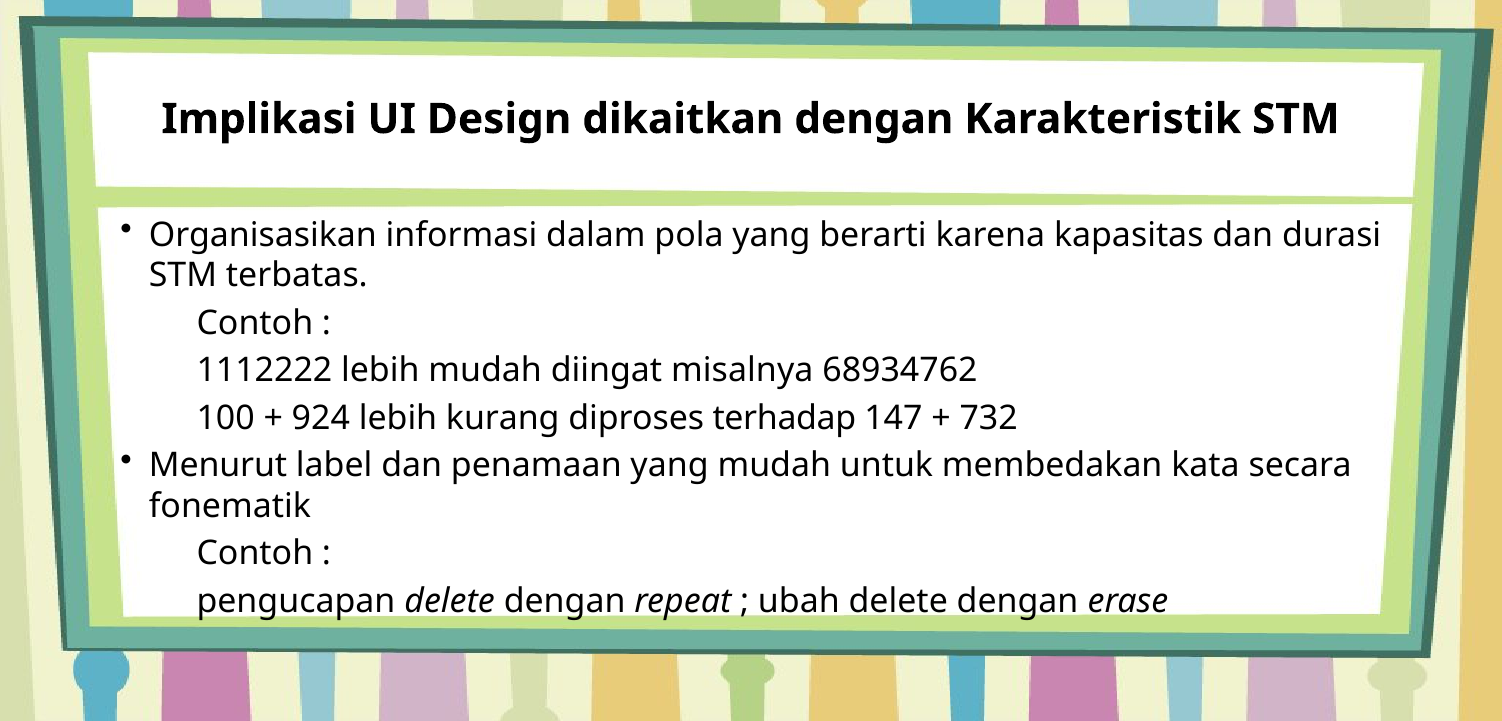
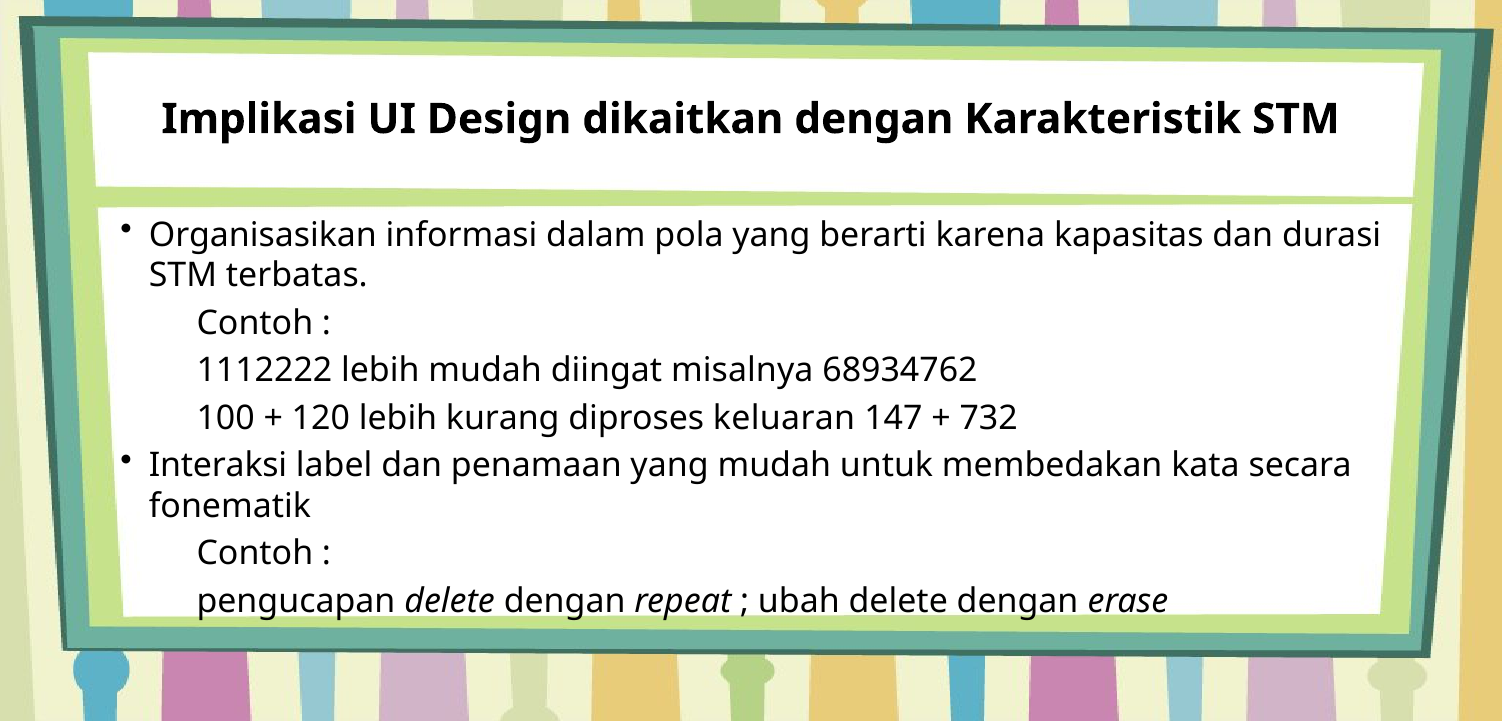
924: 924 -> 120 (321, 418)
terhadap: terhadap -> keluaran (784, 418)
Menurut: Menurut -> Interaksi (218, 465)
